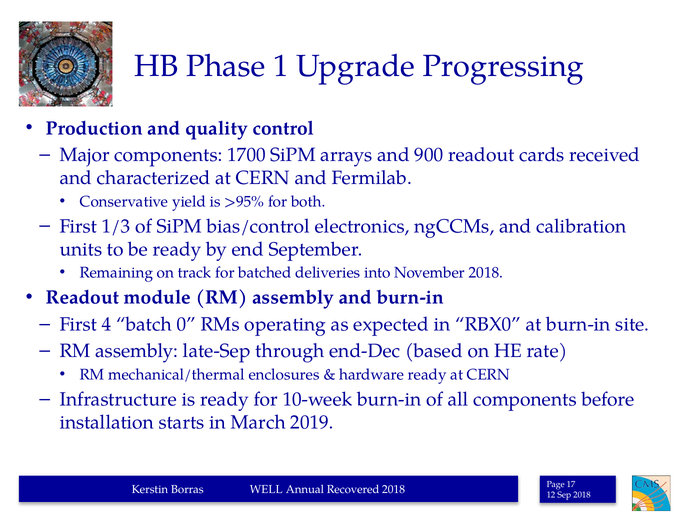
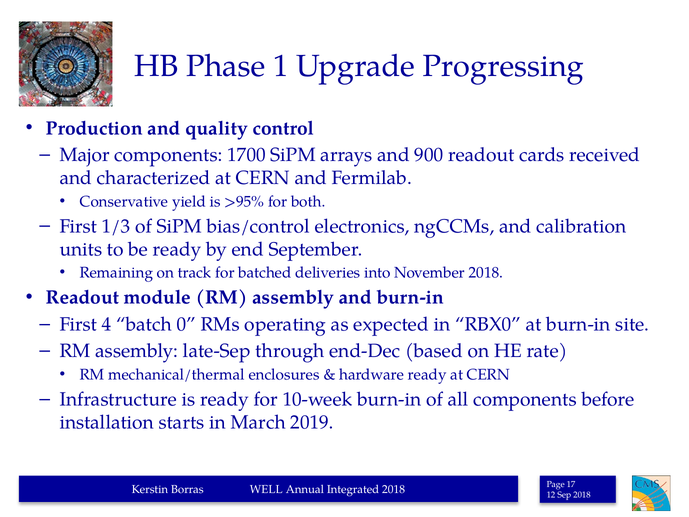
Recovered: Recovered -> Integrated (353, 489)
